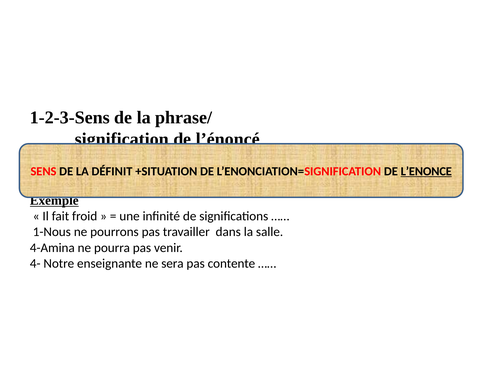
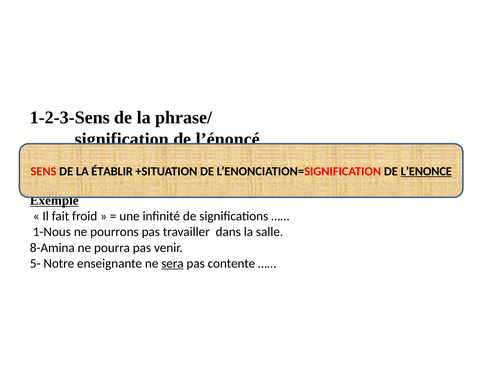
DÉFINIT: DÉFINIT -> ÉTABLIR (112, 172)
4-Amina: 4-Amina -> 8-Amina (52, 248)
4-: 4- -> 5- (35, 264)
sera underline: none -> present (172, 264)
